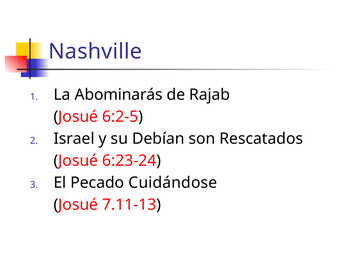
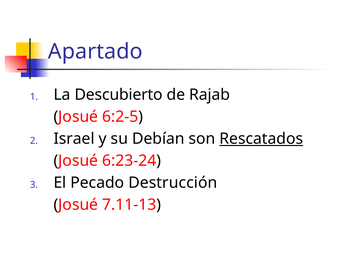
Nashville: Nashville -> Apartado (95, 52)
Abominarás: Abominarás -> Descubierto (119, 95)
Rescatados underline: none -> present (261, 139)
Cuidándose: Cuidándose -> Destrucción (173, 183)
